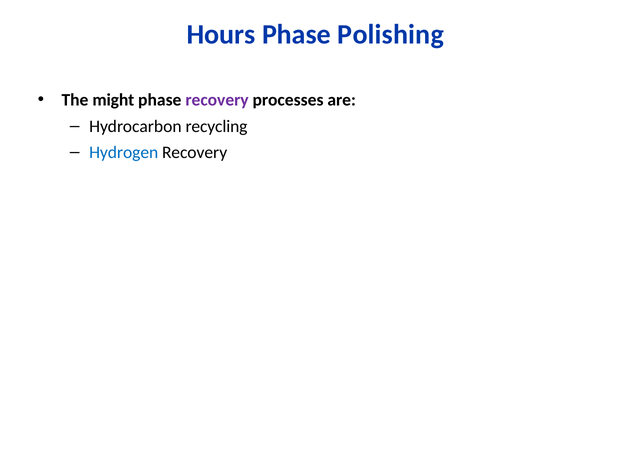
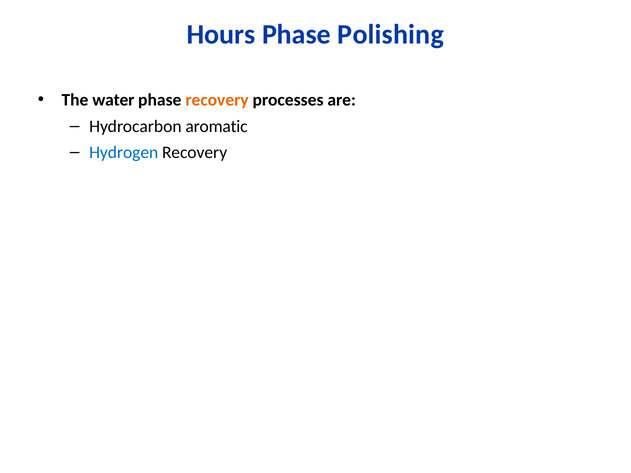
might: might -> water (113, 100)
recovery colour: purple -> orange (217, 100)
recycling: recycling -> aromatic (217, 126)
